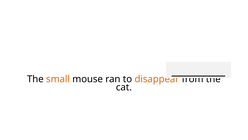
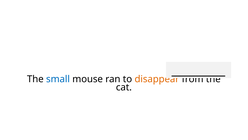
small colour: orange -> blue (58, 79)
